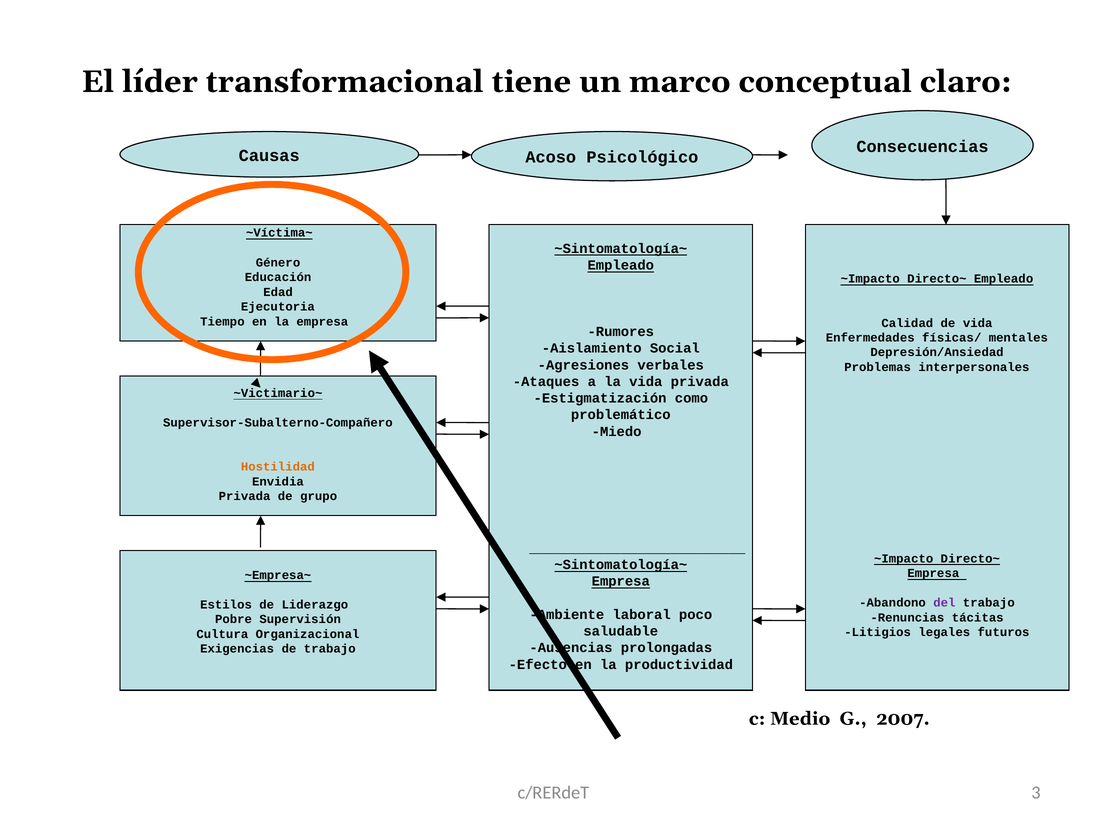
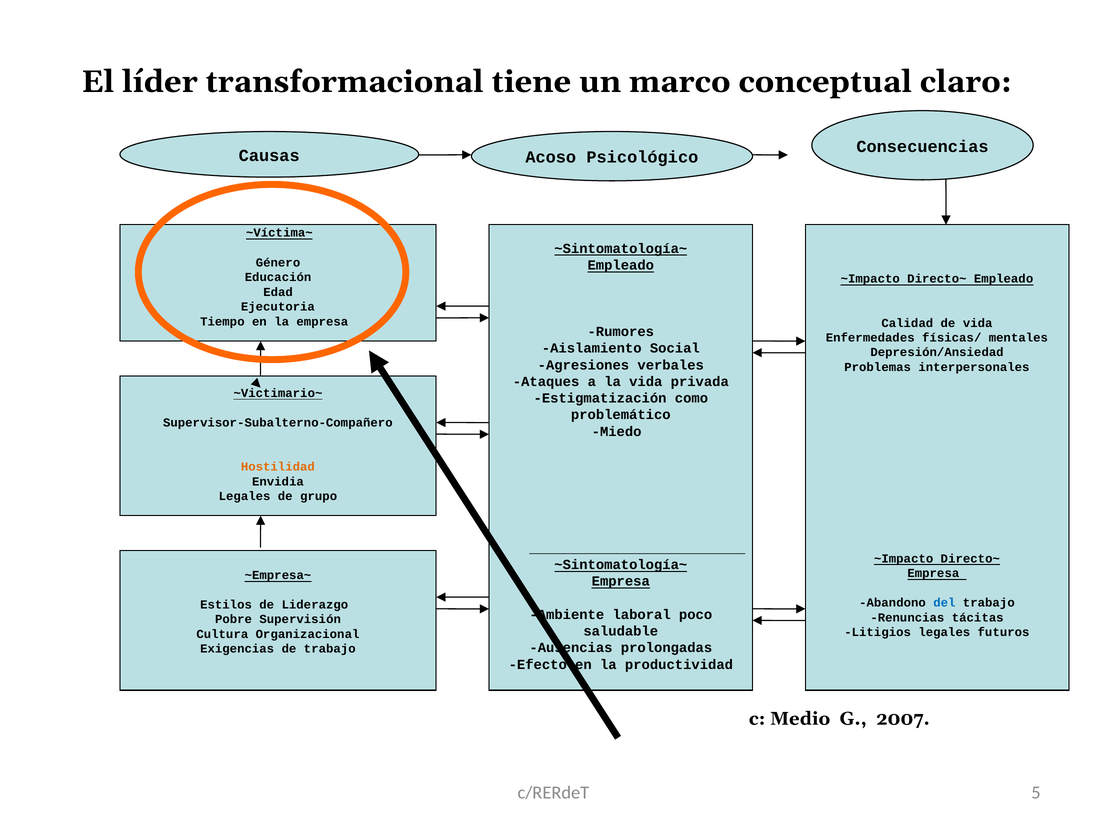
Privada: Privada -> Legales (245, 496)
del colour: purple -> blue (944, 603)
3: 3 -> 5 (1036, 793)
